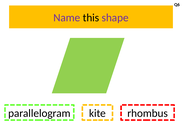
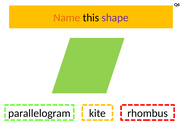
Name colour: purple -> orange (67, 18)
